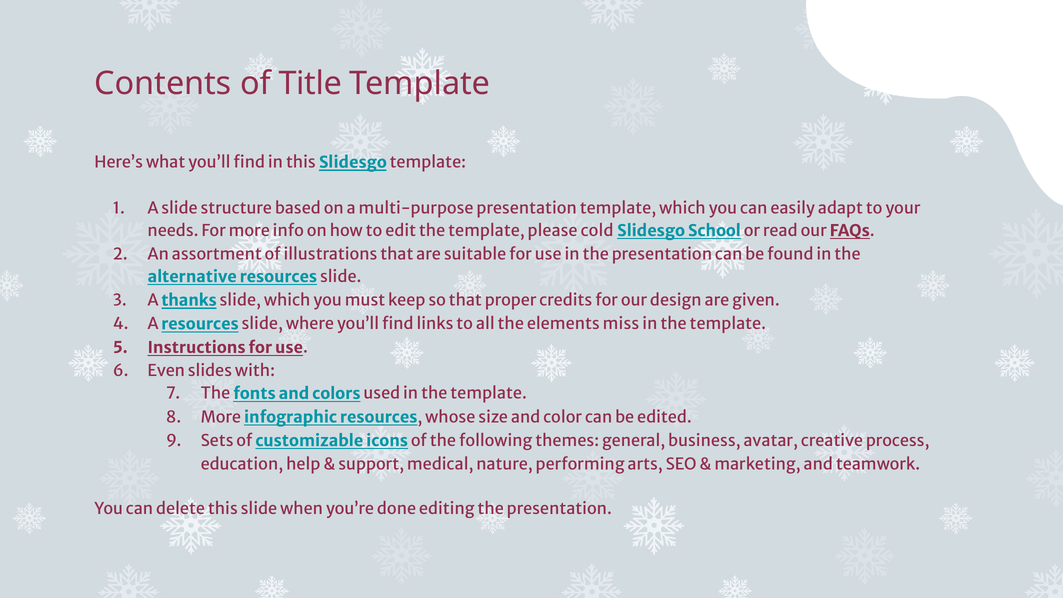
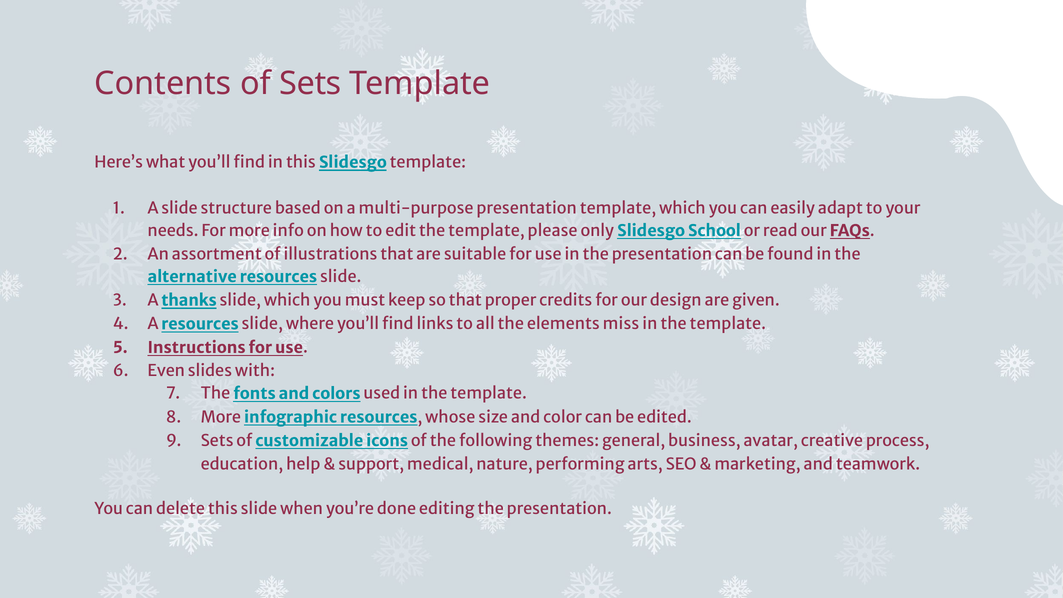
of Title: Title -> Sets (310, 84)
cold: cold -> only (597, 231)
